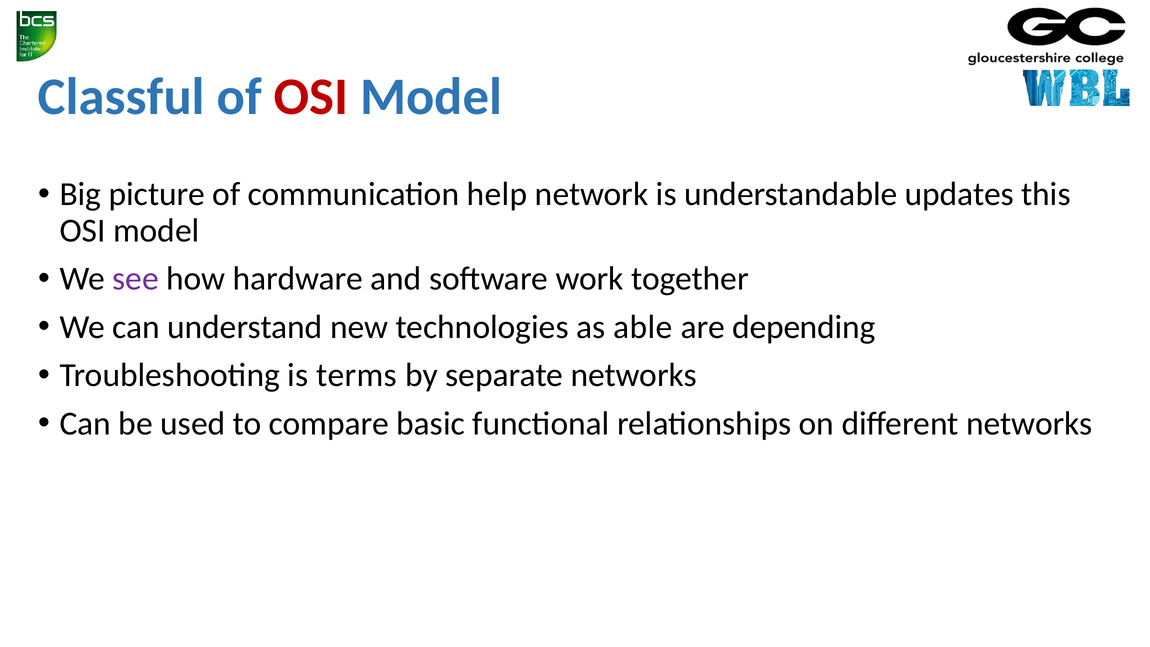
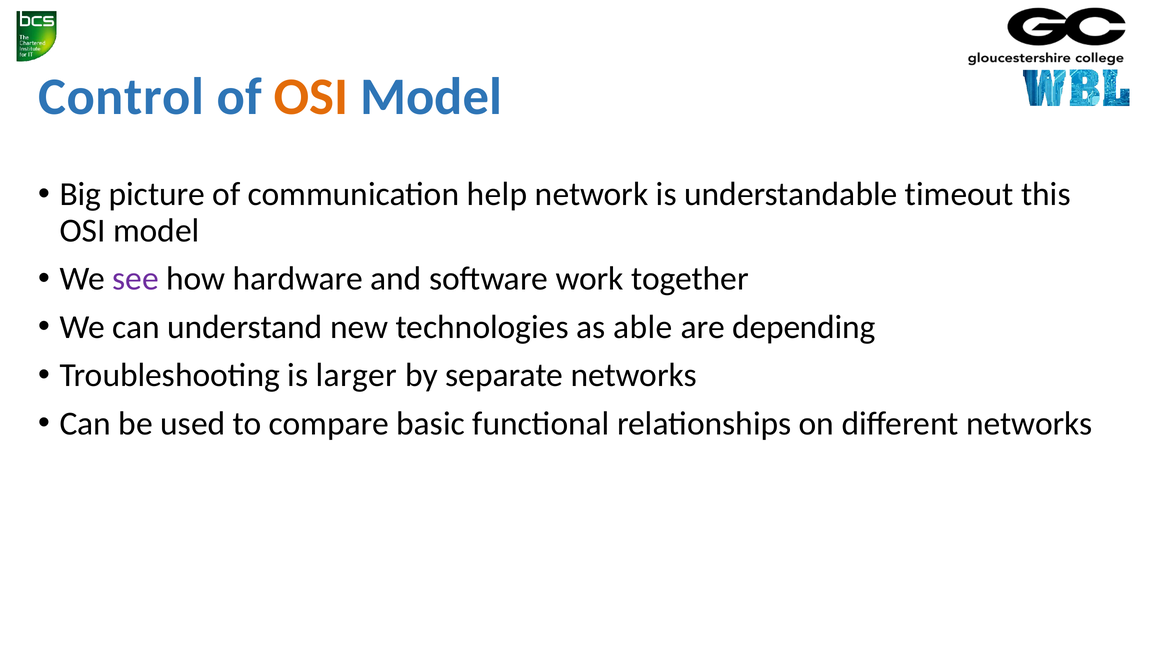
Classful: Classful -> Control (121, 97)
OSI colour: red -> orange (311, 97)
updates: updates -> timeout (959, 194)
terms: terms -> larger (357, 375)
